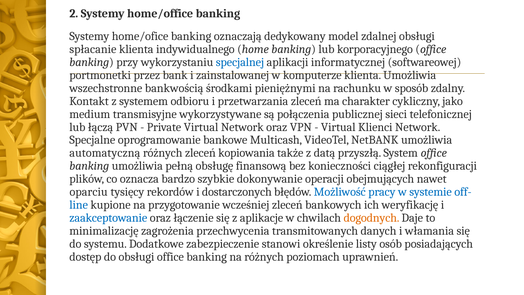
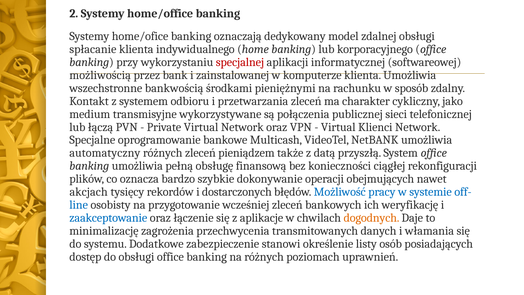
specjalnej colour: blue -> red (240, 62)
portmonetki: portmonetki -> możliwością (100, 75)
automatyczną: automatyczną -> automatyczny (105, 153)
kopiowania: kopiowania -> pieniądzem (246, 153)
oparciu: oparciu -> akcjach (89, 192)
kupione: kupione -> osobisty (111, 205)
